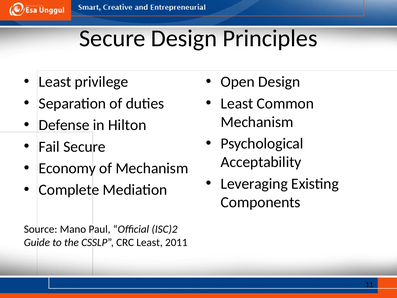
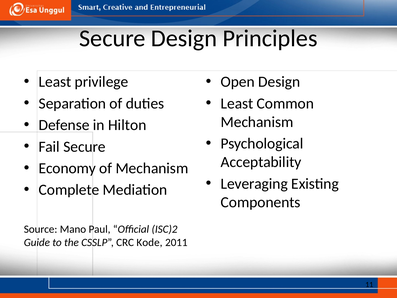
CRC Least: Least -> Kode (149, 242)
